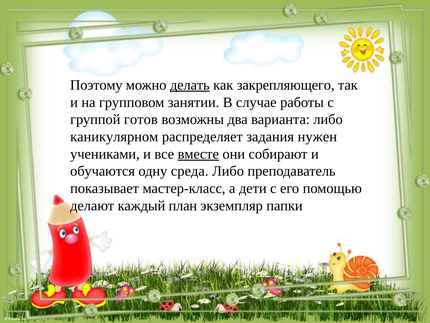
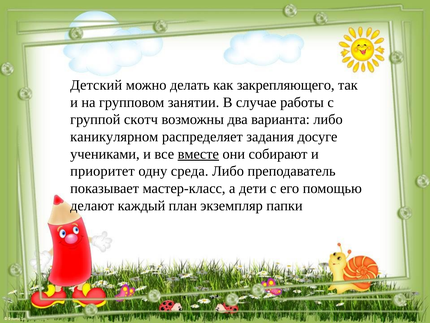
Поэтому: Поэтому -> Детский (96, 85)
делать underline: present -> none (190, 85)
готов: готов -> скотч (141, 119)
нужен: нужен -> досуге (317, 137)
обучаются: обучаются -> приоритет (102, 171)
